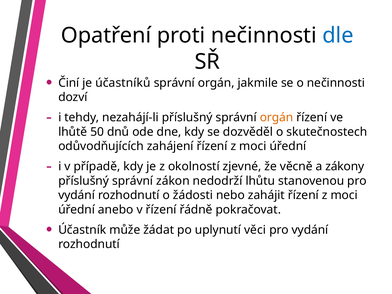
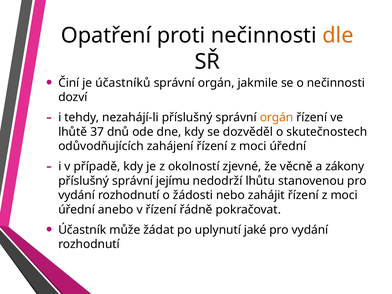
dle colour: blue -> orange (338, 36)
50: 50 -> 37 (97, 132)
zákon: zákon -> jejímu (173, 181)
věci: věci -> jaké (255, 230)
